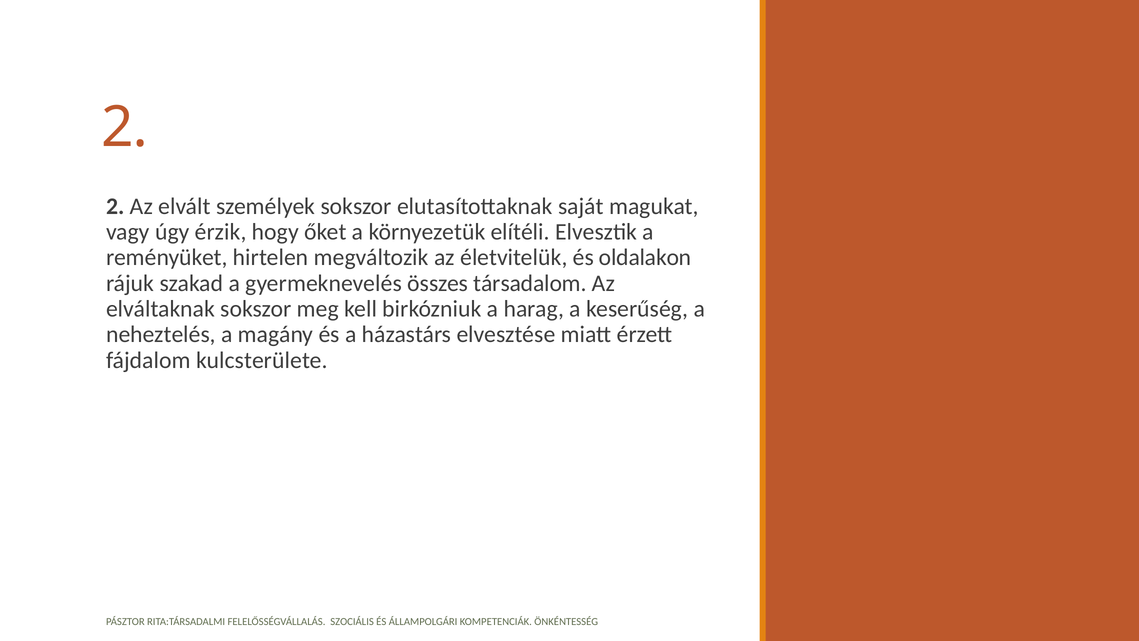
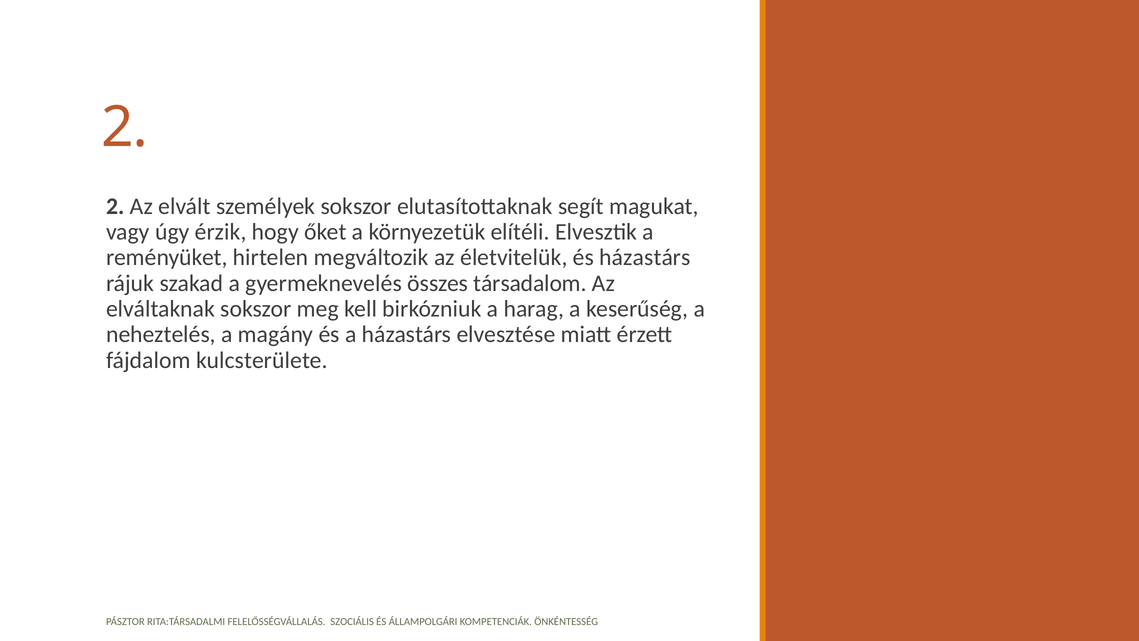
saját: saját -> segít (581, 206)
és oldalakon: oldalakon -> házastárs (645, 257)
